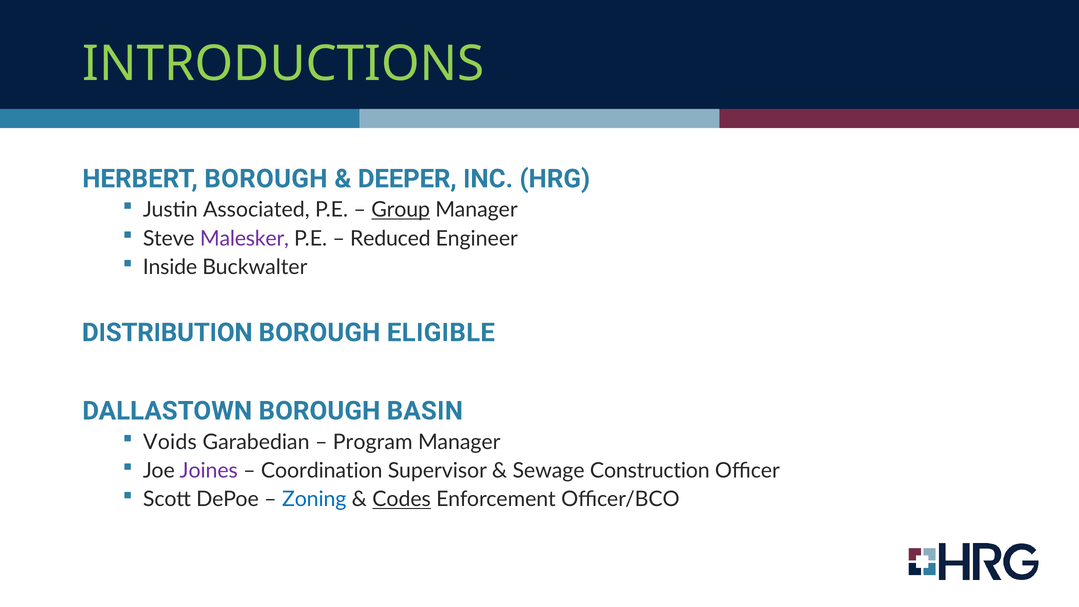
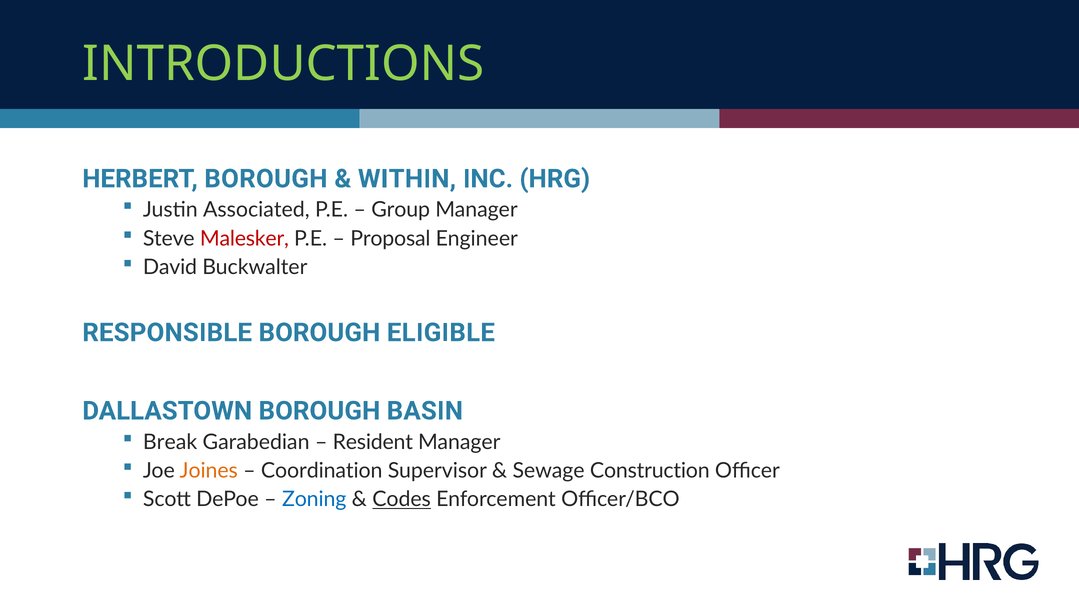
DEEPER: DEEPER -> WITHIN (407, 179)
Group underline: present -> none (401, 210)
Malesker colour: purple -> red (244, 239)
Reduced: Reduced -> Proposal (390, 239)
Inside: Inside -> David (170, 267)
DISTRIBUTION: DISTRIBUTION -> RESPONSIBLE (167, 333)
Voids: Voids -> Break (170, 442)
Program: Program -> Resident (373, 442)
Joines colour: purple -> orange (209, 471)
